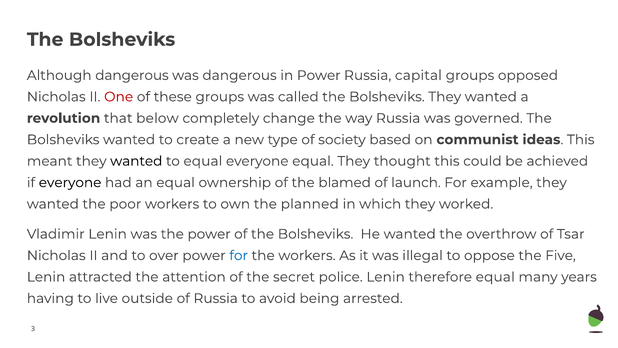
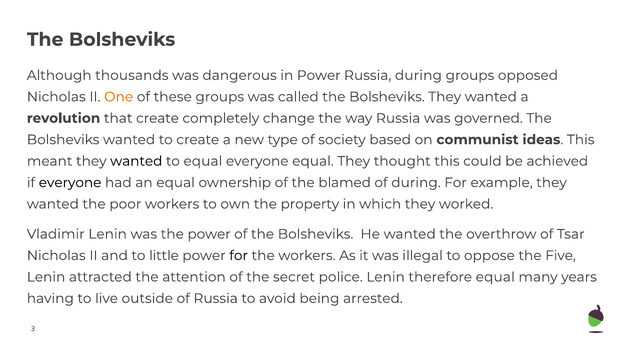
Although dangerous: dangerous -> thousands (132, 75)
Russia capital: capital -> during (418, 75)
One colour: red -> orange (119, 97)
that below: below -> create (158, 118)
of launch: launch -> during (416, 182)
planned: planned -> property (310, 204)
over: over -> little (164, 255)
for colour: blue -> black (239, 255)
